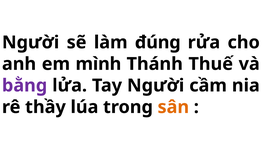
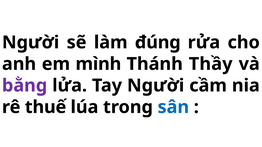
Thuế: Thuế -> Thầy (211, 64)
thầy: thầy -> thuế (46, 107)
sân colour: orange -> blue (173, 107)
